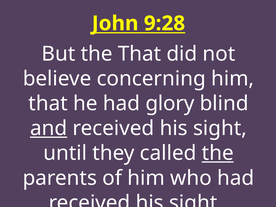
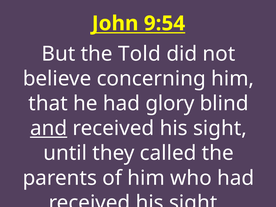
9:28: 9:28 -> 9:54 (164, 23)
the That: That -> Told (139, 54)
the underline: present -> none (218, 153)
